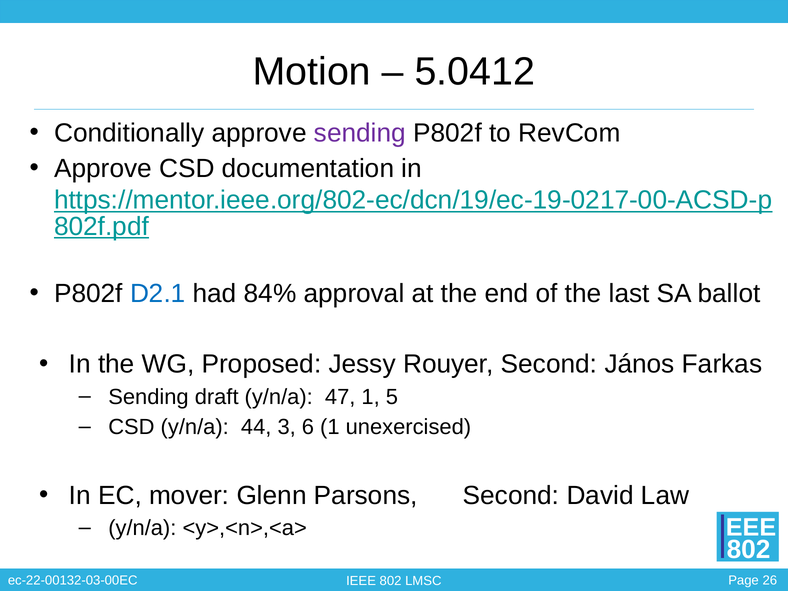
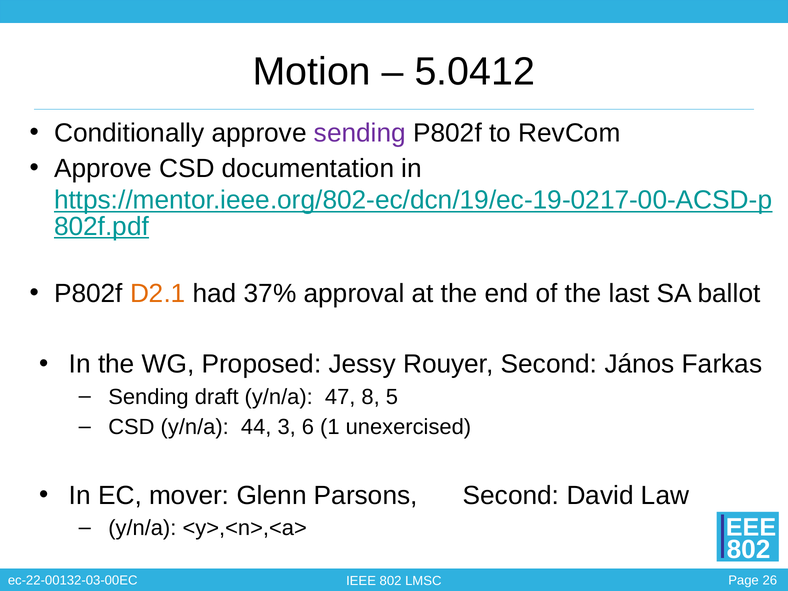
D2.1 colour: blue -> orange (158, 293)
84%: 84% -> 37% (270, 293)
47 1: 1 -> 8 (371, 397)
